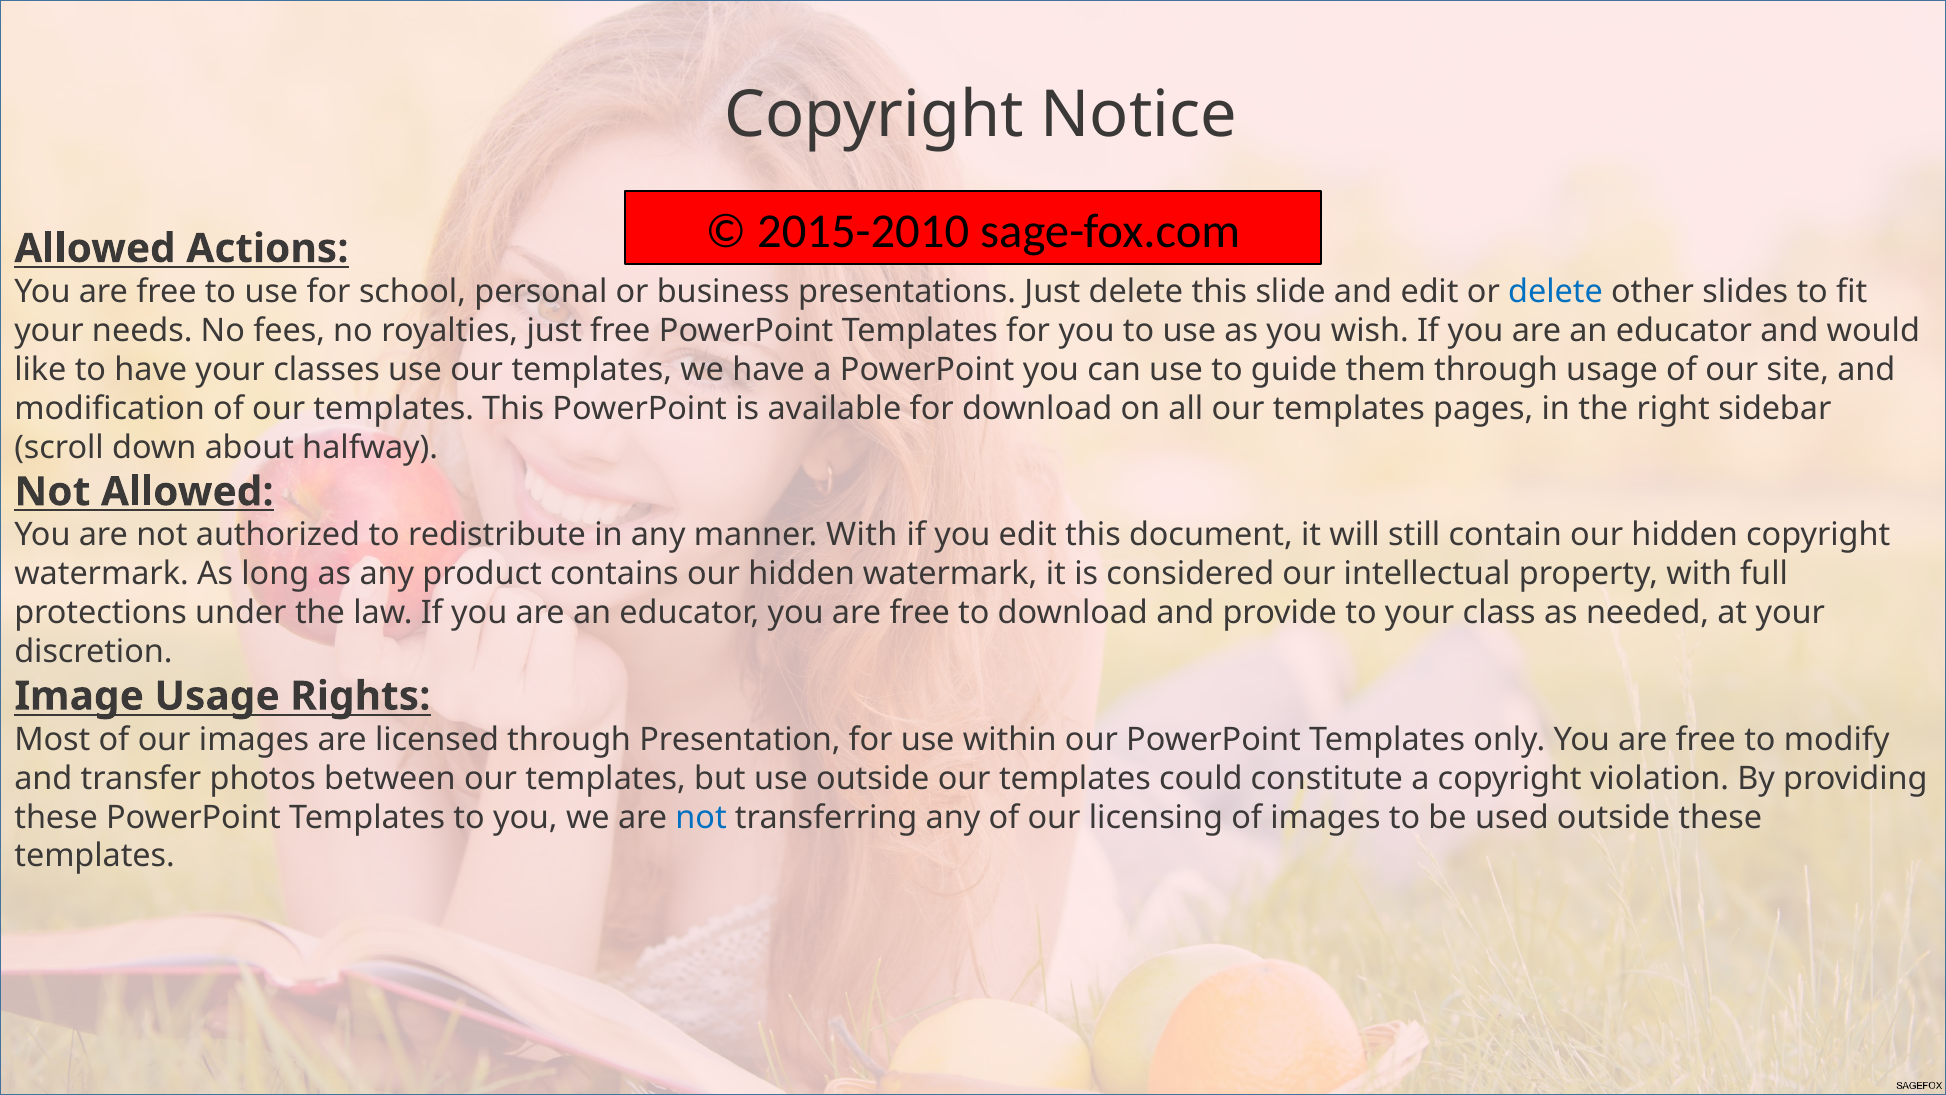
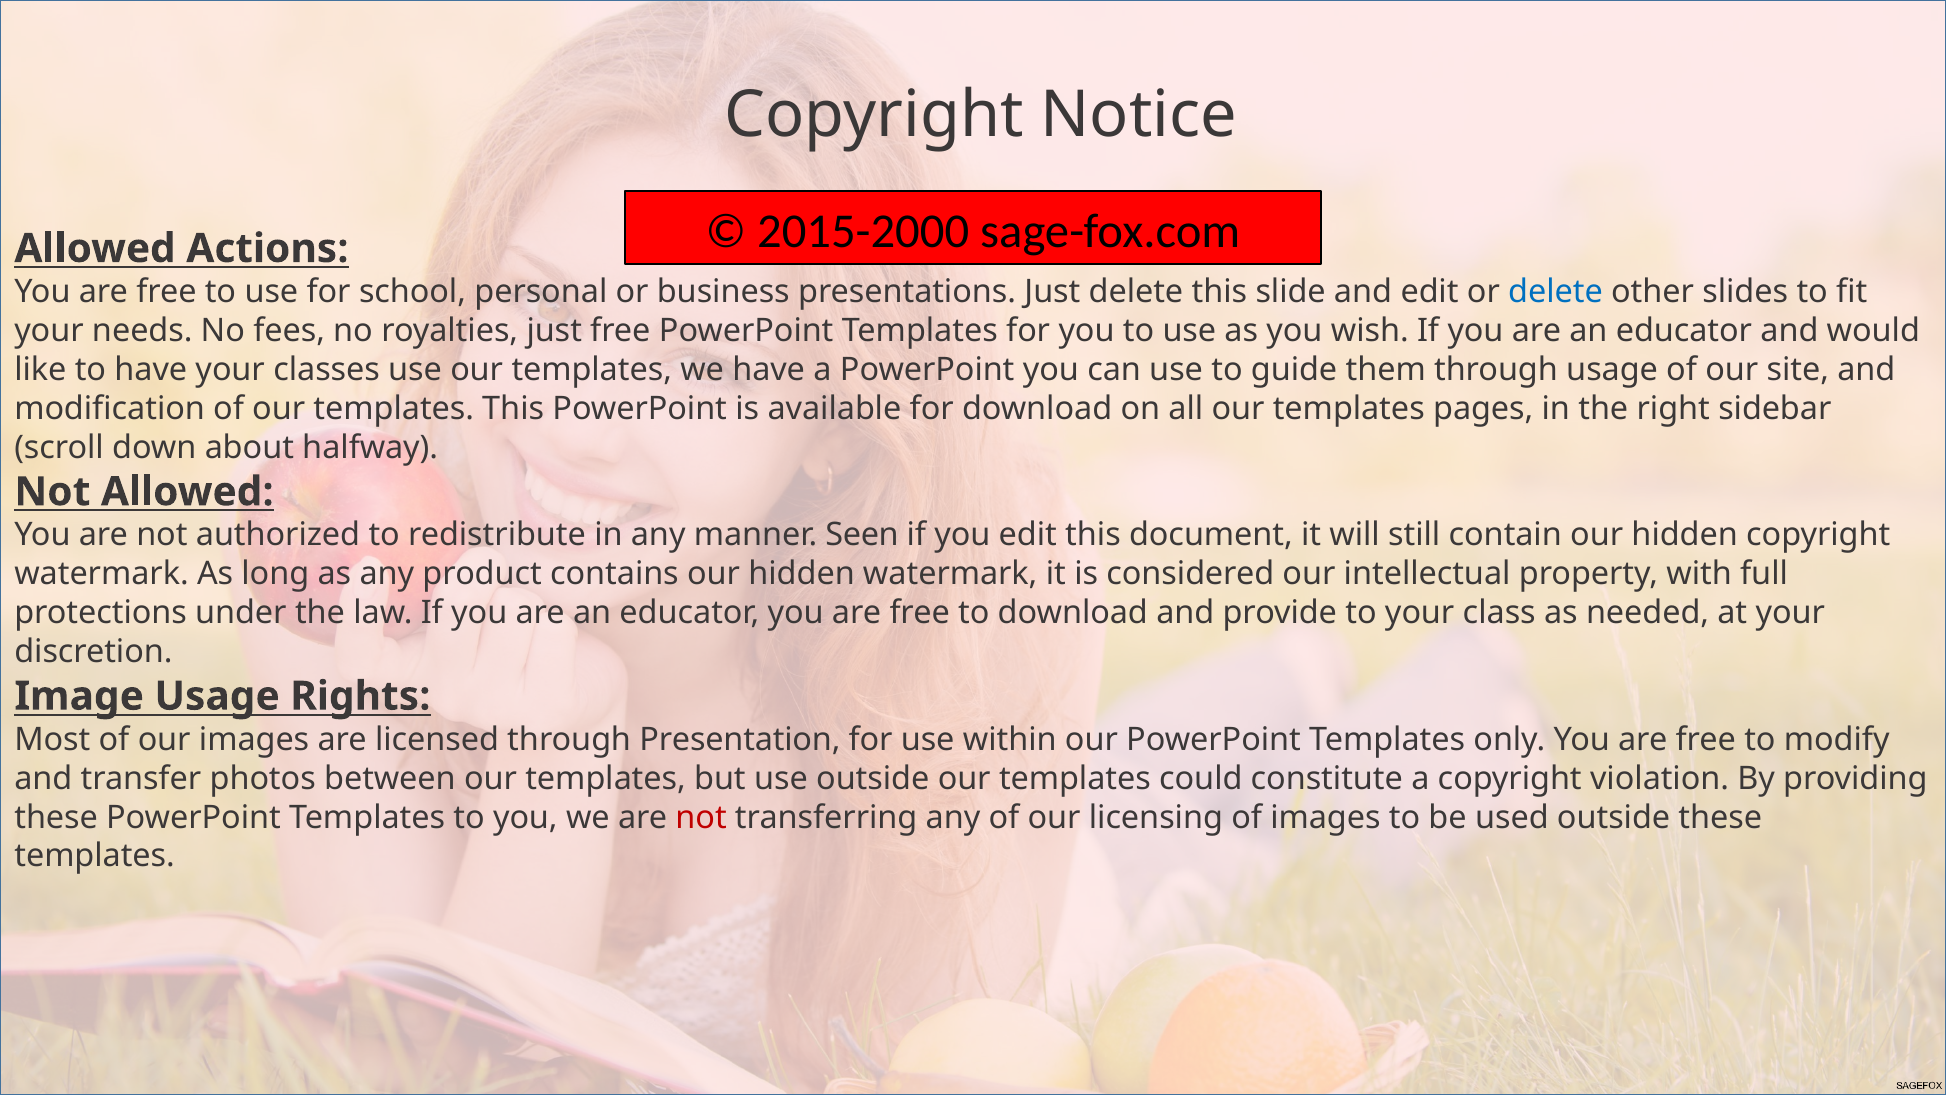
2015-2010: 2015-2010 -> 2015-2000 (863, 231)
manner With: With -> Seen (862, 535)
not colour: blue -> red (701, 817)
